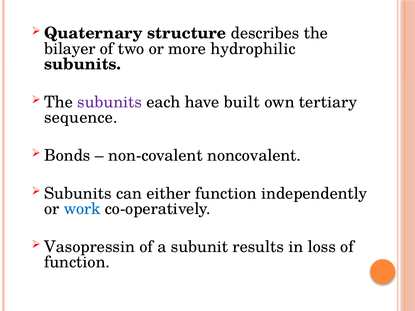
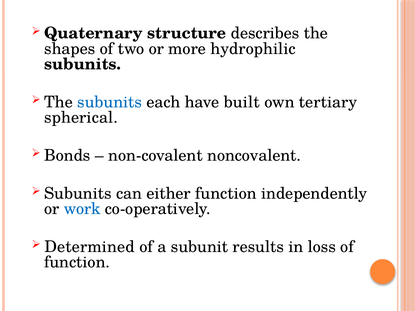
bilayer: bilayer -> shapes (70, 49)
subunits colour: purple -> blue (110, 102)
sequence: sequence -> spherical (81, 118)
Vasopressin: Vasopressin -> Determined (90, 247)
